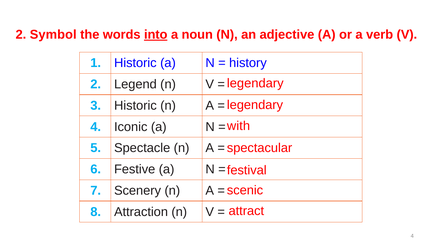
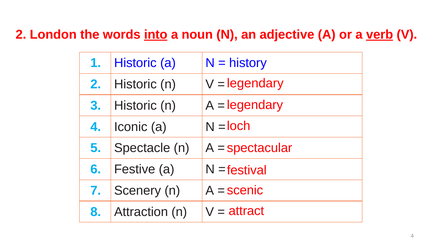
Symbol: Symbol -> London (53, 35)
verb underline: none -> present (380, 35)
2 Legend: Legend -> Historic (135, 84)
with: with -> loch (239, 126)
